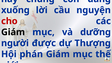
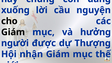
cho colour: red -> black (9, 21)
dưỡng: dưỡng -> hưởng (96, 32)
phán: phán -> nhận (31, 54)
